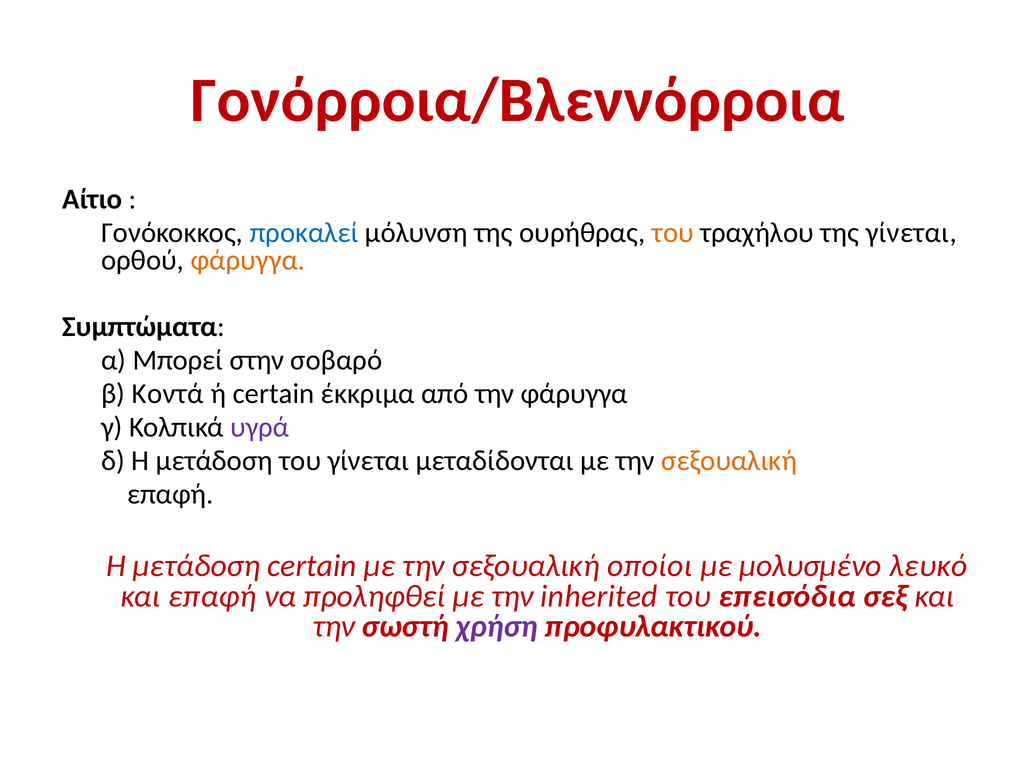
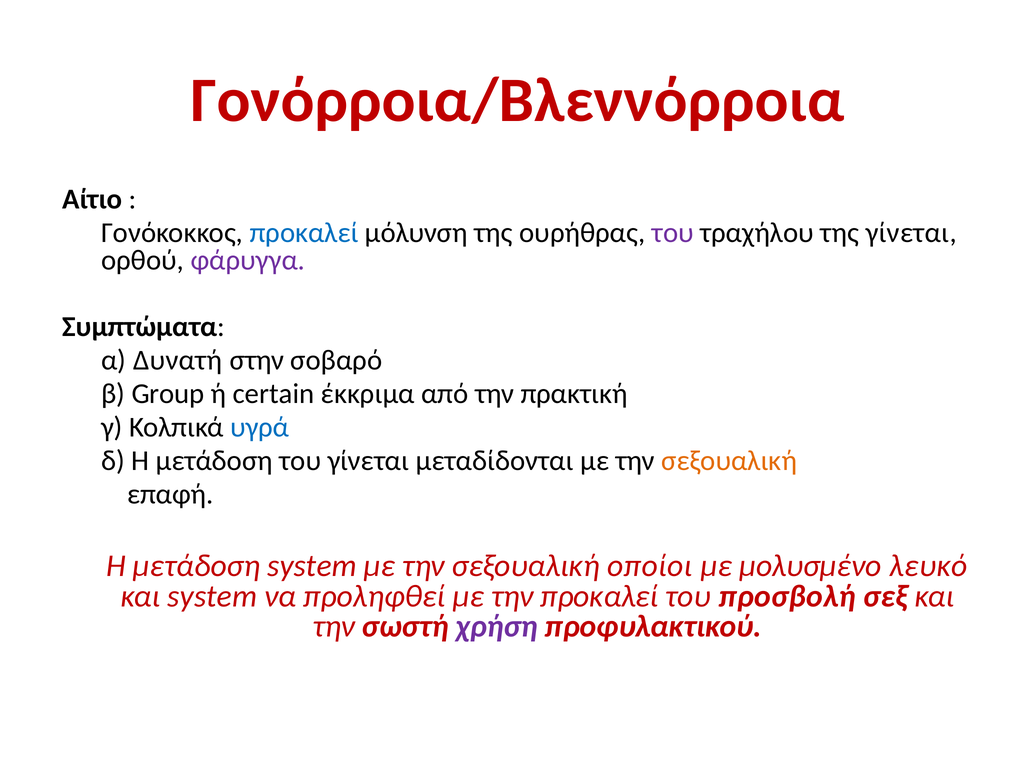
του colour: orange -> purple (673, 233)
φάρυγγα colour: orange -> purple (248, 260)
Μπορεί: Μπορεί -> Δυνατή (178, 360)
Κοντά: Κοντά -> Group (168, 394)
την φάρυγγα: φάρυγγα -> πρακτική (574, 394)
υγρά colour: purple -> blue (260, 427)
μετάδοση certain: certain -> system (312, 566)
και επαφή: επαφή -> system (212, 596)
την inherited: inherited -> προκαλεί (599, 596)
επεισόδια: επεισόδια -> προσβολή (787, 596)
